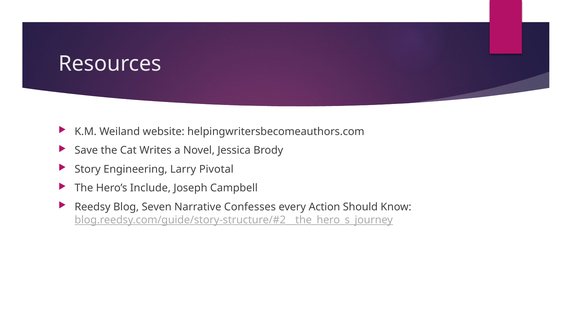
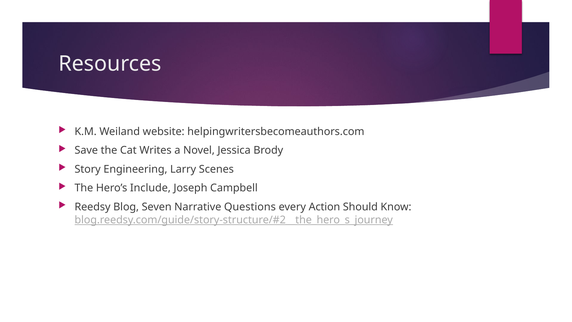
Pivotal: Pivotal -> Scenes (216, 169)
Confesses: Confesses -> Questions (250, 207)
